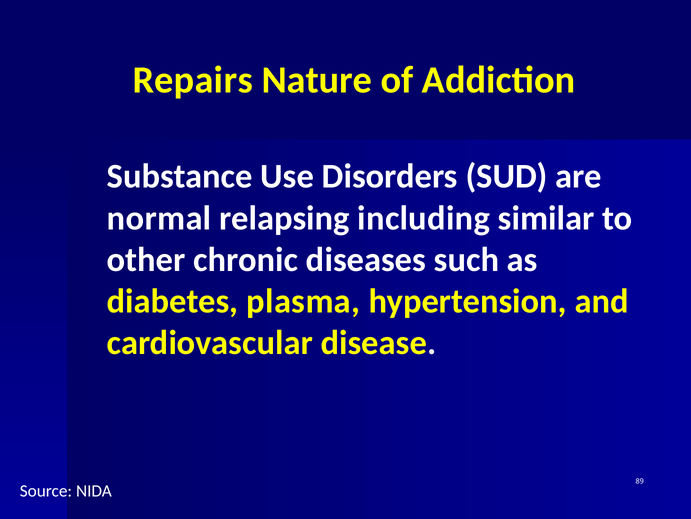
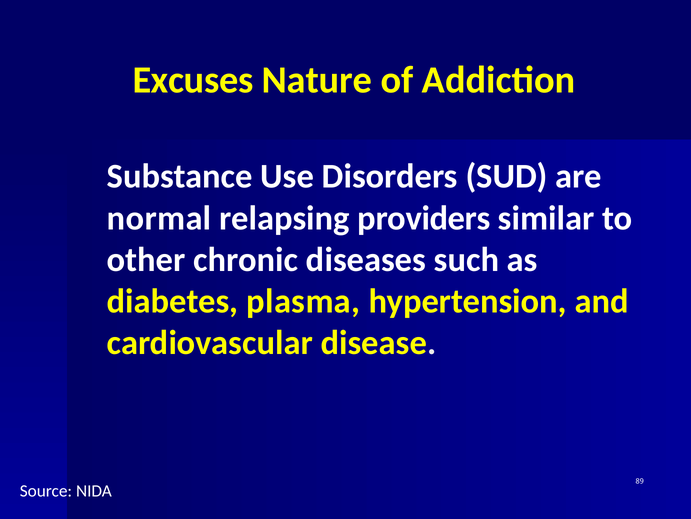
Repairs: Repairs -> Excuses (193, 80)
including: including -> providers (424, 218)
